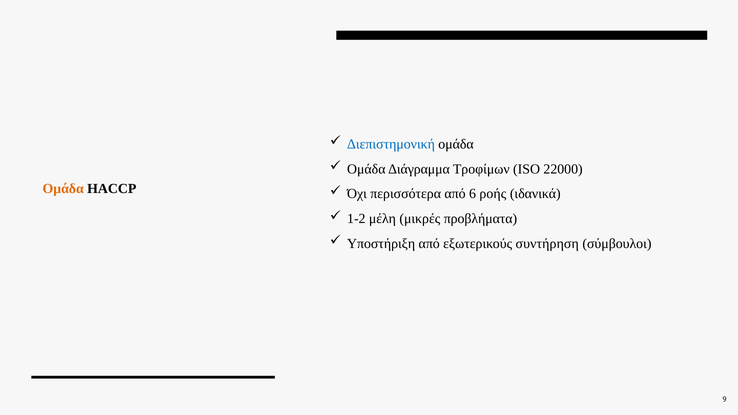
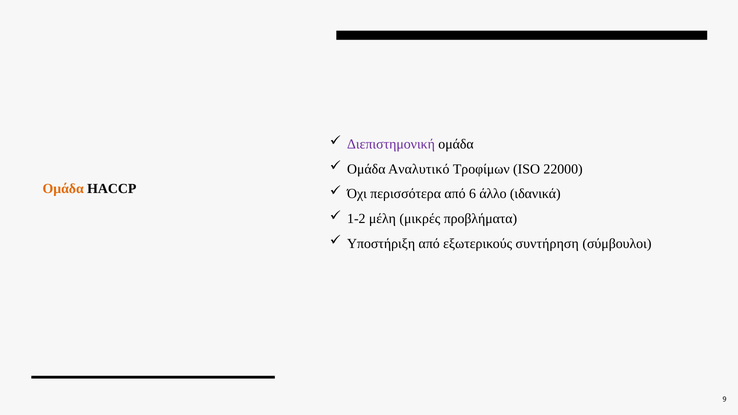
Διεπιστημονική colour: blue -> purple (391, 144)
Διάγραμμα: Διάγραμμα -> Αναλυτικό (419, 169)
ροής: ροής -> άλλο (493, 194)
